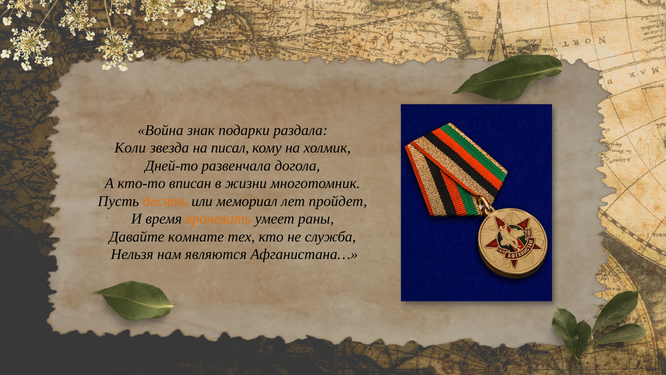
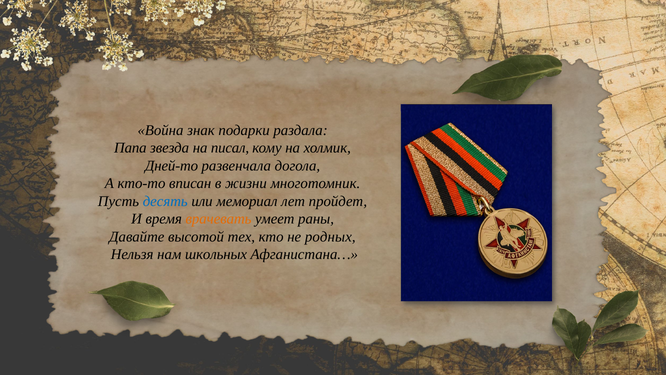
Коли: Коли -> Папа (130, 148)
десять colour: orange -> blue (165, 201)
комнате: комнате -> высотой (196, 237)
служба: служба -> родных (330, 237)
являются: являются -> школьных (216, 254)
